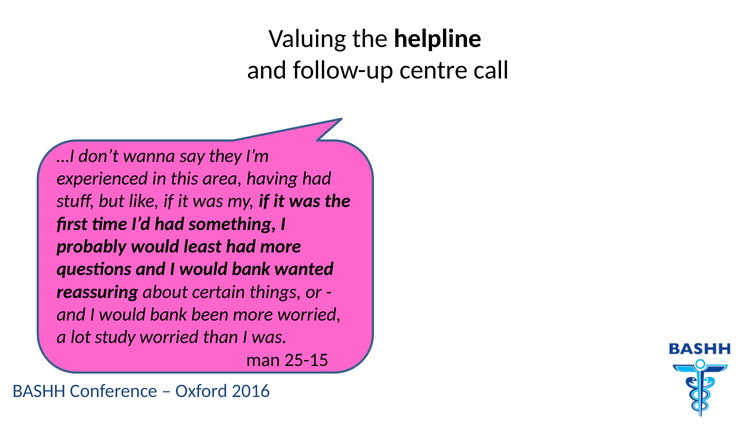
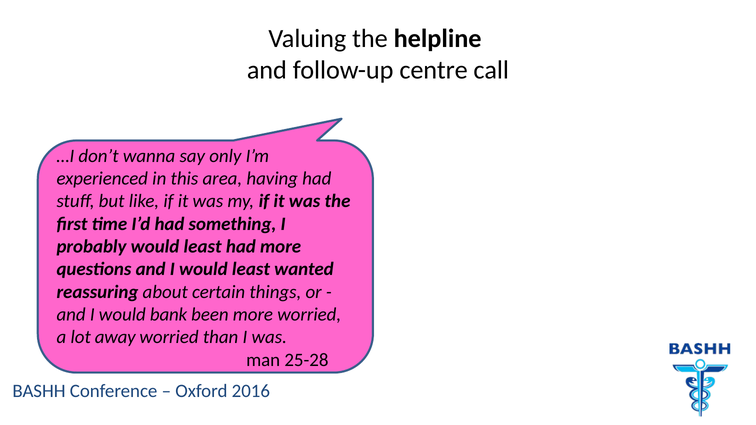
they: they -> only (225, 156)
bank: bank -> least (251, 269)
study: study -> away (115, 337)
25-15: 25-15 -> 25-28 (306, 360)
